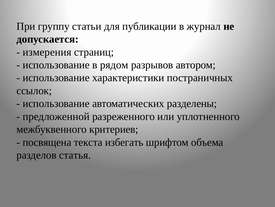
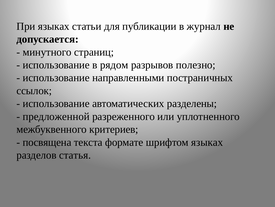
При группу: группу -> языках (54, 26)
измерения: измерения -> минутного (47, 52)
автором: автором -> полезно (196, 65)
характеристики: характеристики -> направленными (128, 78)
избегать: избегать -> формате (124, 142)
шрифтом объема: объема -> языках (207, 142)
